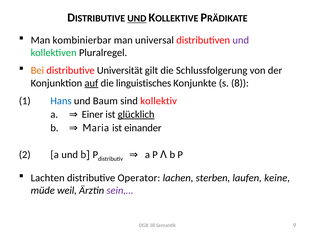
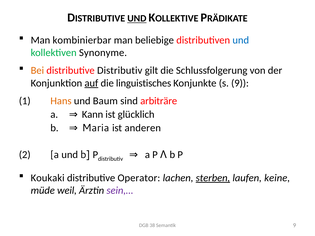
universal: universal -> beliebige (155, 40)
und colour: purple -> blue (241, 40)
Pluralregel: Pluralregel -> Synonyme (103, 53)
distributive Universität: Universität -> Distributiv (120, 71)
s 8: 8 -> 9 (240, 83)
Hans colour: blue -> orange (61, 101)
kollektiv: kollektiv -> arbiträre (159, 101)
Einer: Einer -> Kann (93, 114)
glücklich underline: present -> none (136, 114)
einander: einander -> anderen (143, 128)
Lachten: Lachten -> Koukaki (48, 178)
sterben underline: none -> present (213, 178)
